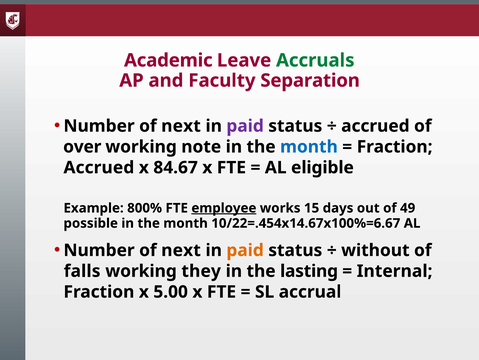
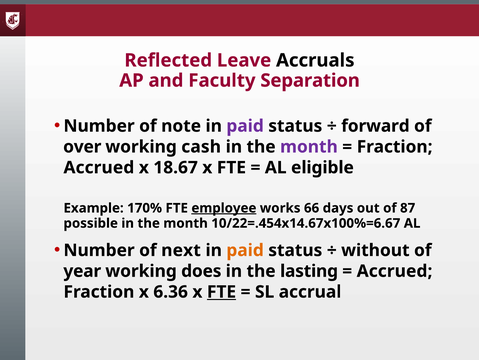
Academic: Academic -> Reflected (168, 60)
Accruals colour: green -> black (315, 60)
next: next -> note (181, 126)
accrued: accrued -> forward (375, 126)
note: note -> cash (201, 146)
month colour: blue -> purple (309, 146)
84.67: 84.67 -> 18.67 (176, 167)
800%: 800% -> 170% (145, 208)
15: 15 -> 66 (312, 208)
49: 49 -> 87 (408, 208)
falls: falls -> year (82, 271)
they: they -> does (201, 271)
Internal: Internal -> Accrued (395, 271)
5.00: 5.00 -> 6.36 (171, 291)
FTE underline: none -> present (222, 291)
